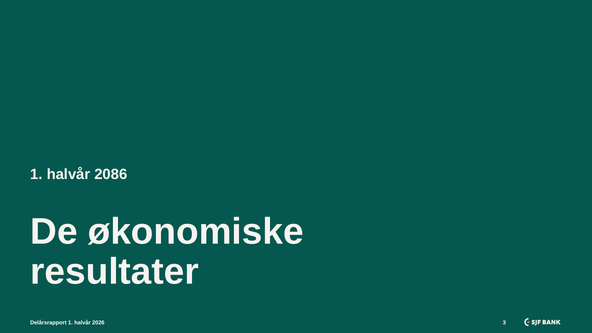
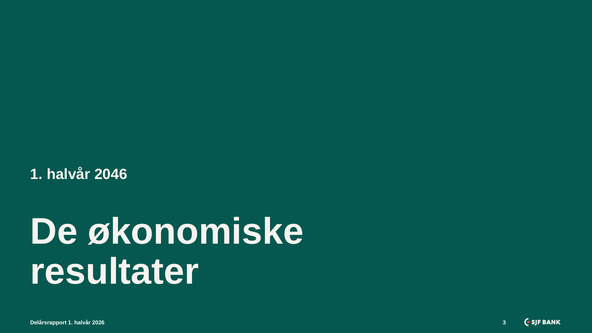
2086: 2086 -> 2046 (111, 174)
